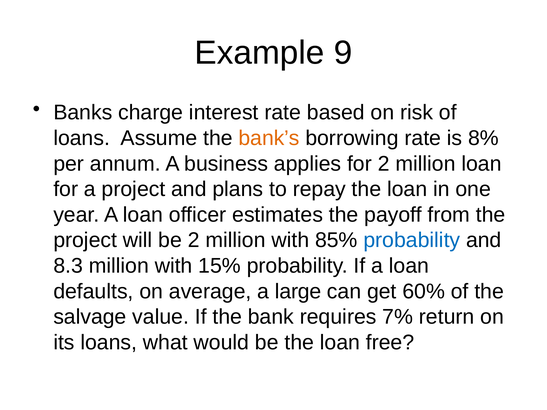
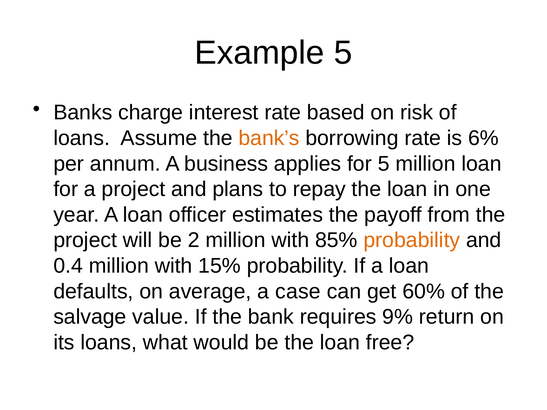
Example 9: 9 -> 5 (343, 53)
8%: 8% -> 6% (483, 138)
for 2: 2 -> 5 (384, 164)
probability colour: blue -> orange (412, 240)
8.3: 8.3 -> 0.4 (68, 266)
large: large -> case (298, 292)
7%: 7% -> 9% (398, 317)
